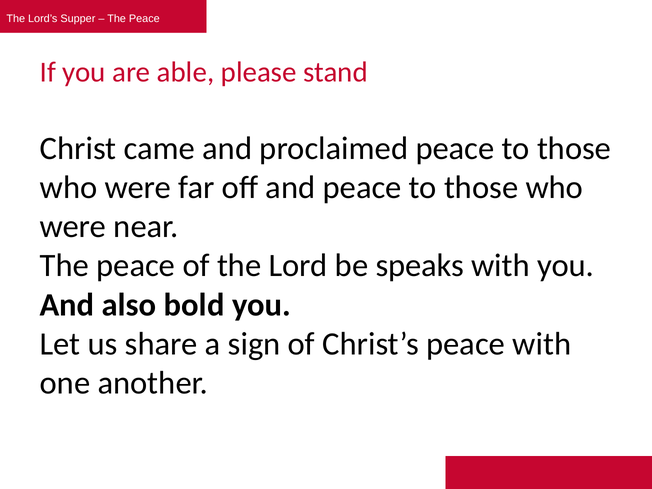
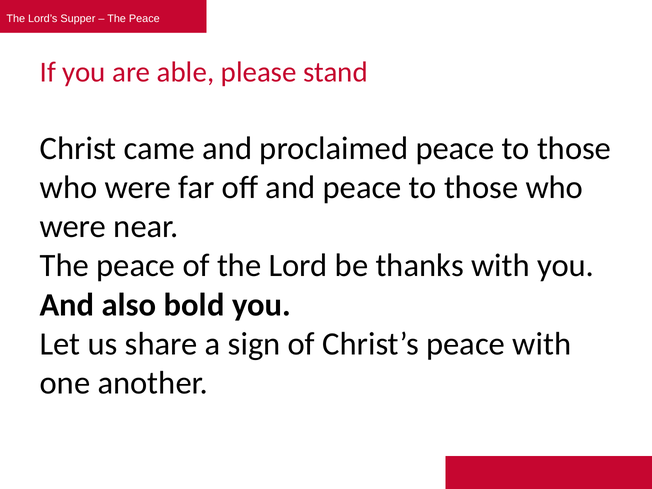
speaks: speaks -> thanks (420, 266)
